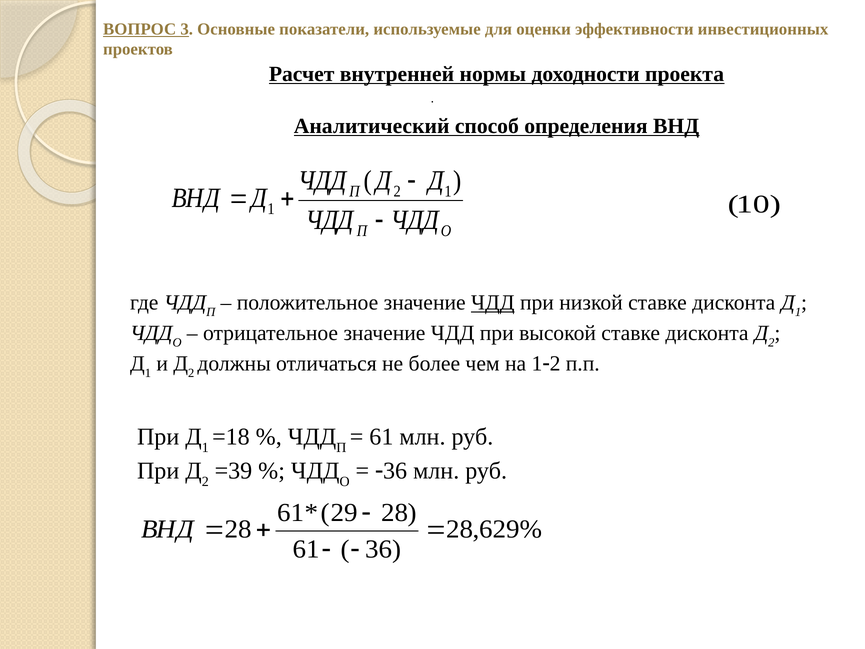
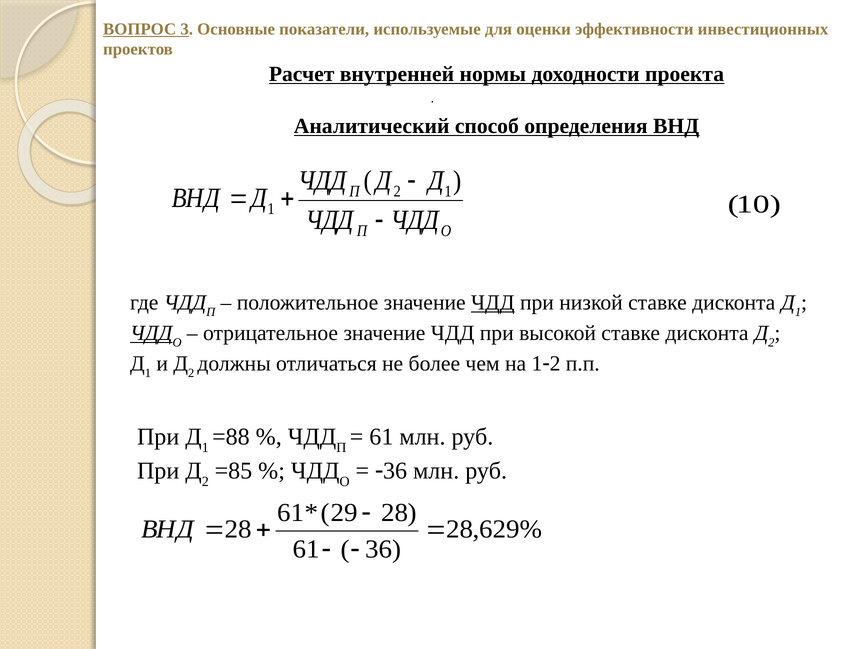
ЧДД underline: none -> present (151, 333)
=18: =18 -> =88 (231, 437)
=39: =39 -> =85 (233, 471)
